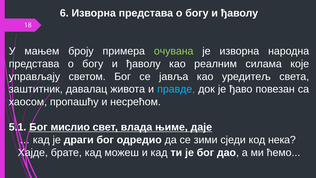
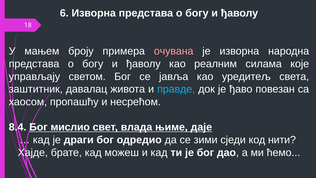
очувана colour: light green -> pink (174, 51)
5.1: 5.1 -> 8.4 (18, 127)
нека: нека -> нити (282, 140)
